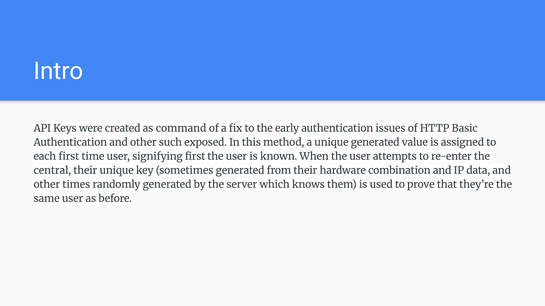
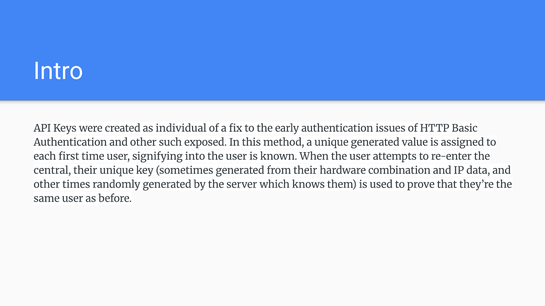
command: command -> individual (181, 129)
signifying first: first -> into (195, 157)
